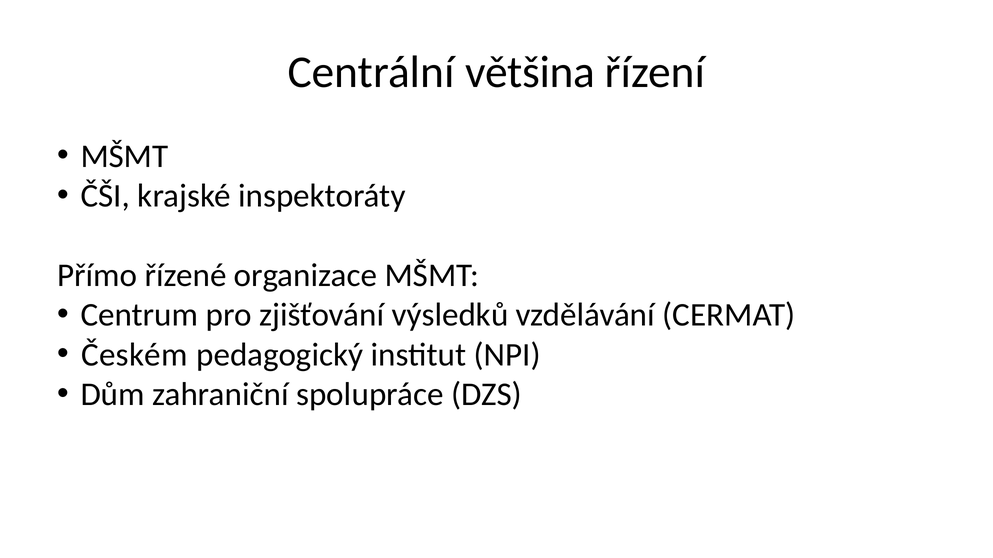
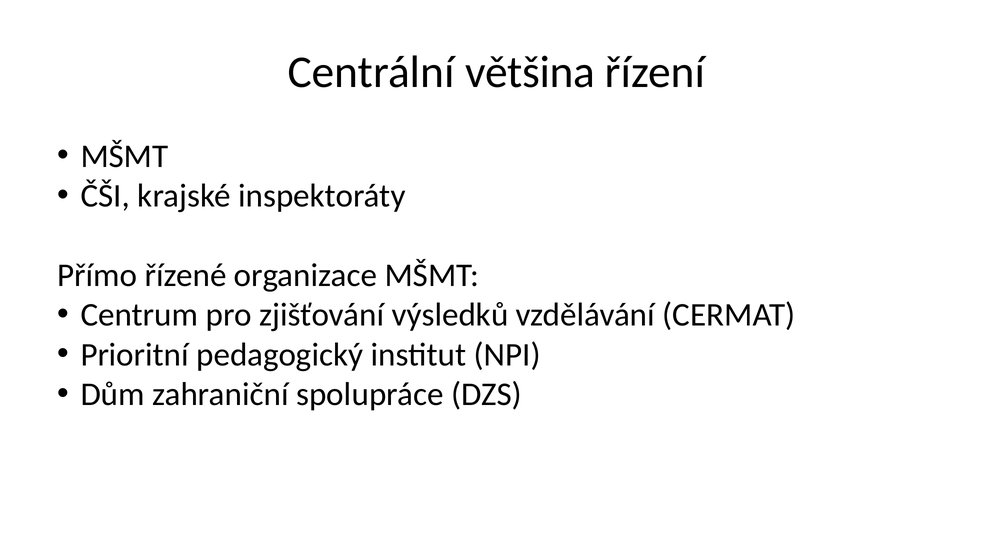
Českém: Českém -> Prioritní (135, 355)
